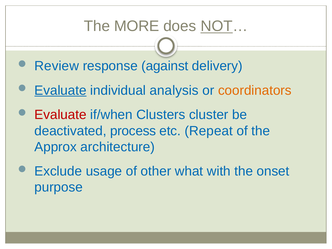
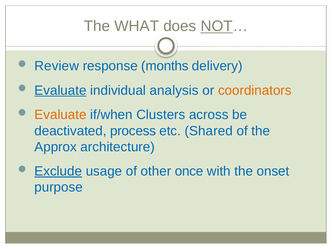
MORE: MORE -> WHAT (137, 26)
against: against -> months (165, 66)
Evaluate colour: red -> orange (60, 115)
cluster: cluster -> across (209, 115)
Repeat: Repeat -> Shared (209, 131)
Exclude underline: none -> present (58, 171)
what: what -> once (189, 171)
